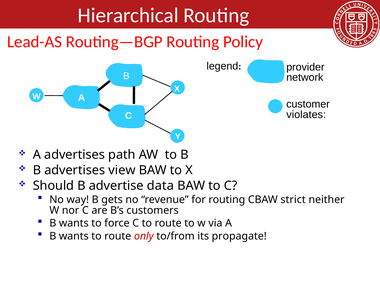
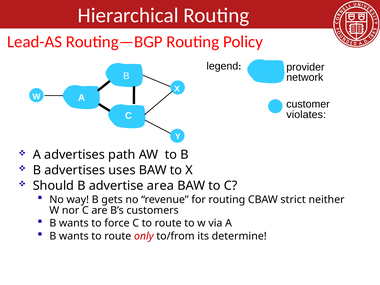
view: view -> uses (122, 170)
data: data -> area (160, 186)
propagate: propagate -> determine (239, 236)
